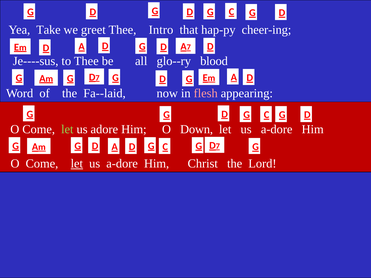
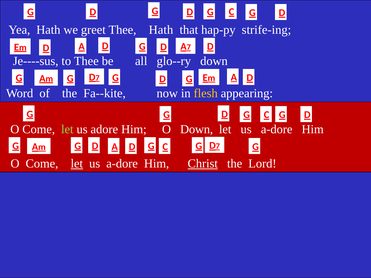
Yea Take: Take -> Hath (48, 30)
Thee Intro: Intro -> Hath (161, 30)
cheer-ing: cheer-ing -> strife-ing (266, 30)
glo--ry blood: blood -> down (214, 61)
Fa--laid: Fa--laid -> Fa--kite (105, 93)
flesh colour: pink -> yellow (206, 93)
Christ underline: none -> present (203, 164)
